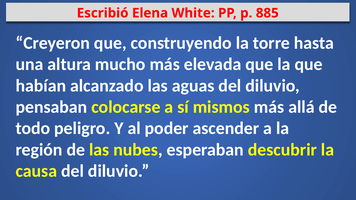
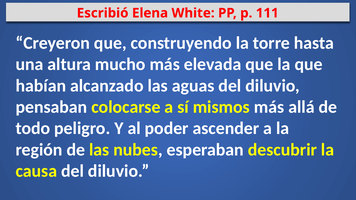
885: 885 -> 111 (267, 13)
